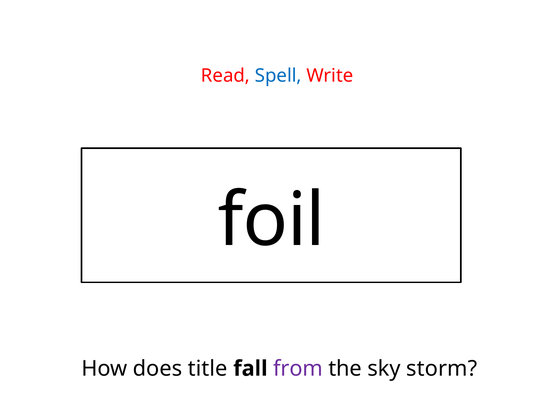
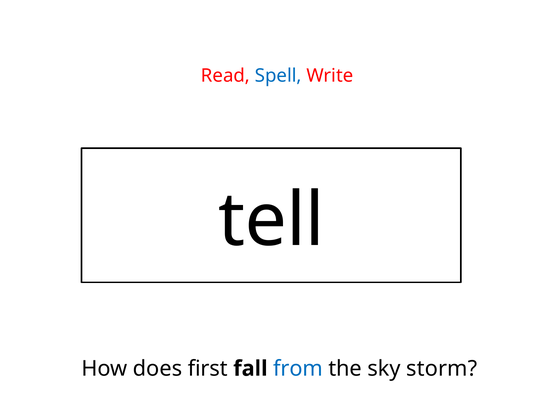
foil: foil -> tell (271, 221)
title: title -> first (208, 369)
from colour: purple -> blue (298, 369)
